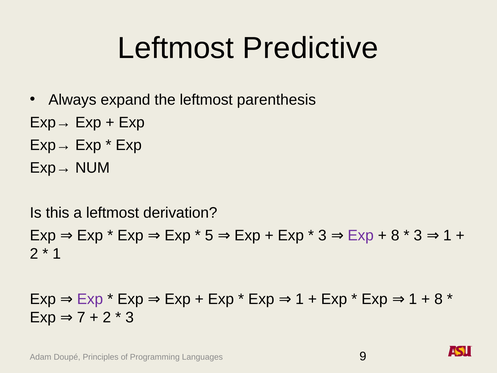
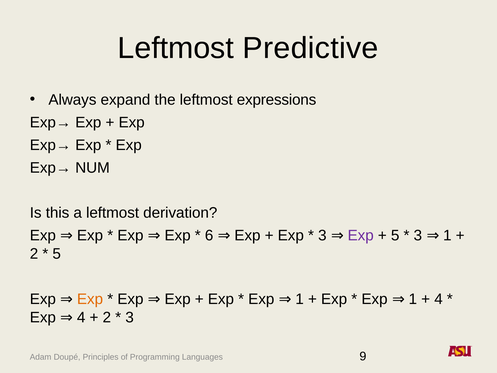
parenthesis: parenthesis -> expressions (277, 100)
5: 5 -> 6 (209, 235)
8: 8 -> 5 (395, 235)
1: 1 -> 5 (57, 254)
Exp colour: purple -> orange (90, 299)
8: 8 -> 4 (438, 299)
Exp 7: 7 -> 4 (81, 317)
